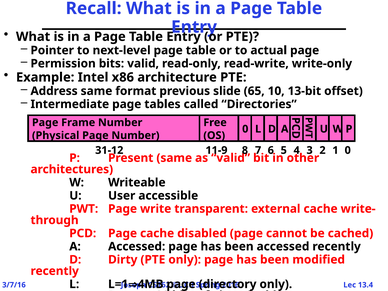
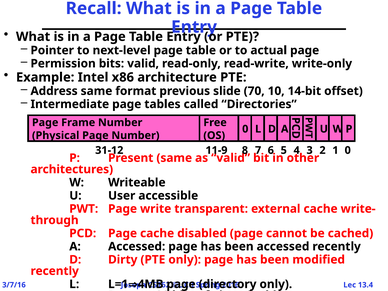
65: 65 -> 70 (254, 91)
13-bit: 13-bit -> 14-bit (304, 91)
